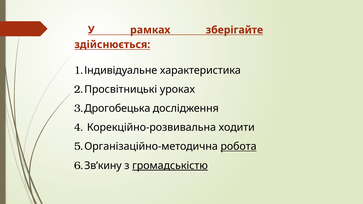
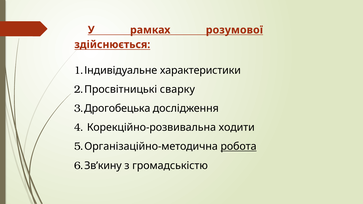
зберігайте: зберігайте -> розумової (234, 30)
характеристика: характеристика -> характеристики (200, 70)
уроках: уроках -> сварку (177, 89)
громадськістю underline: present -> none (170, 166)
